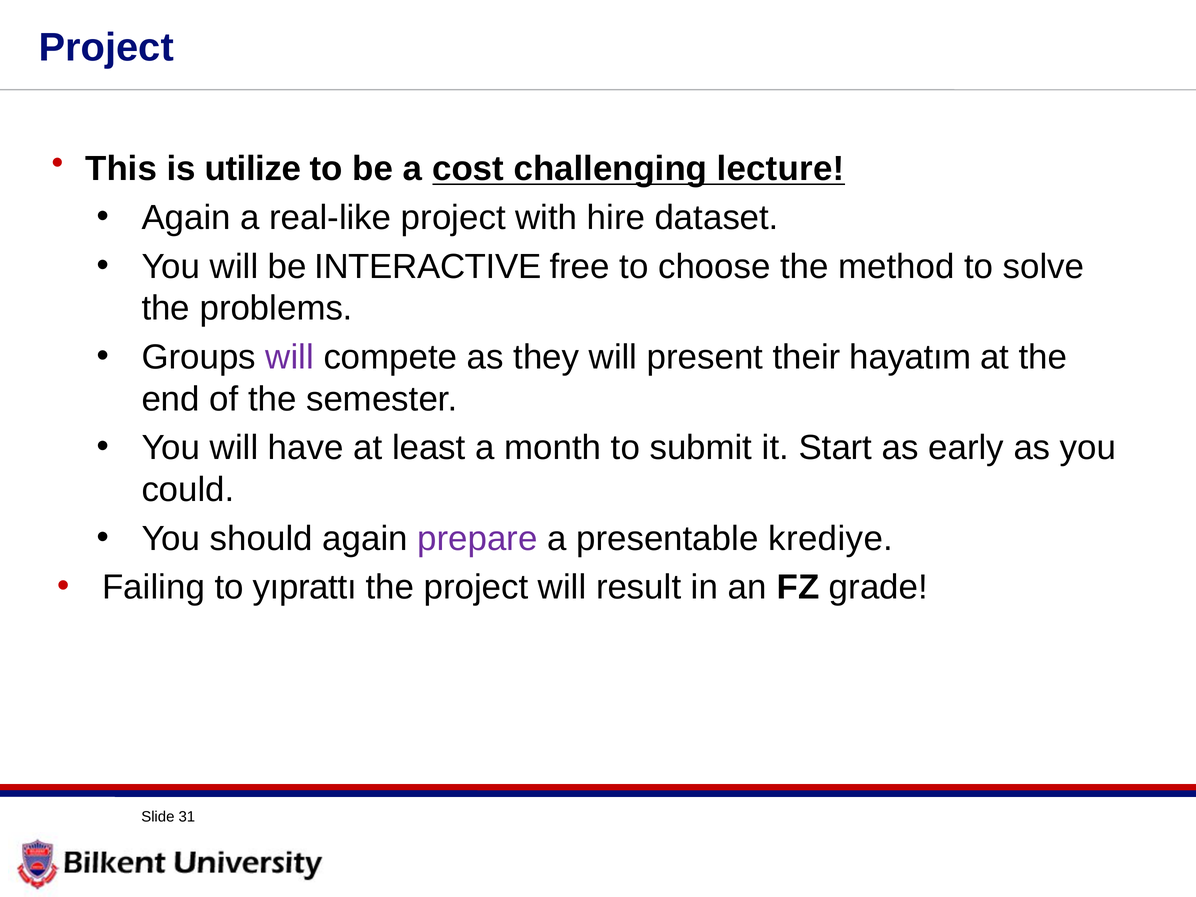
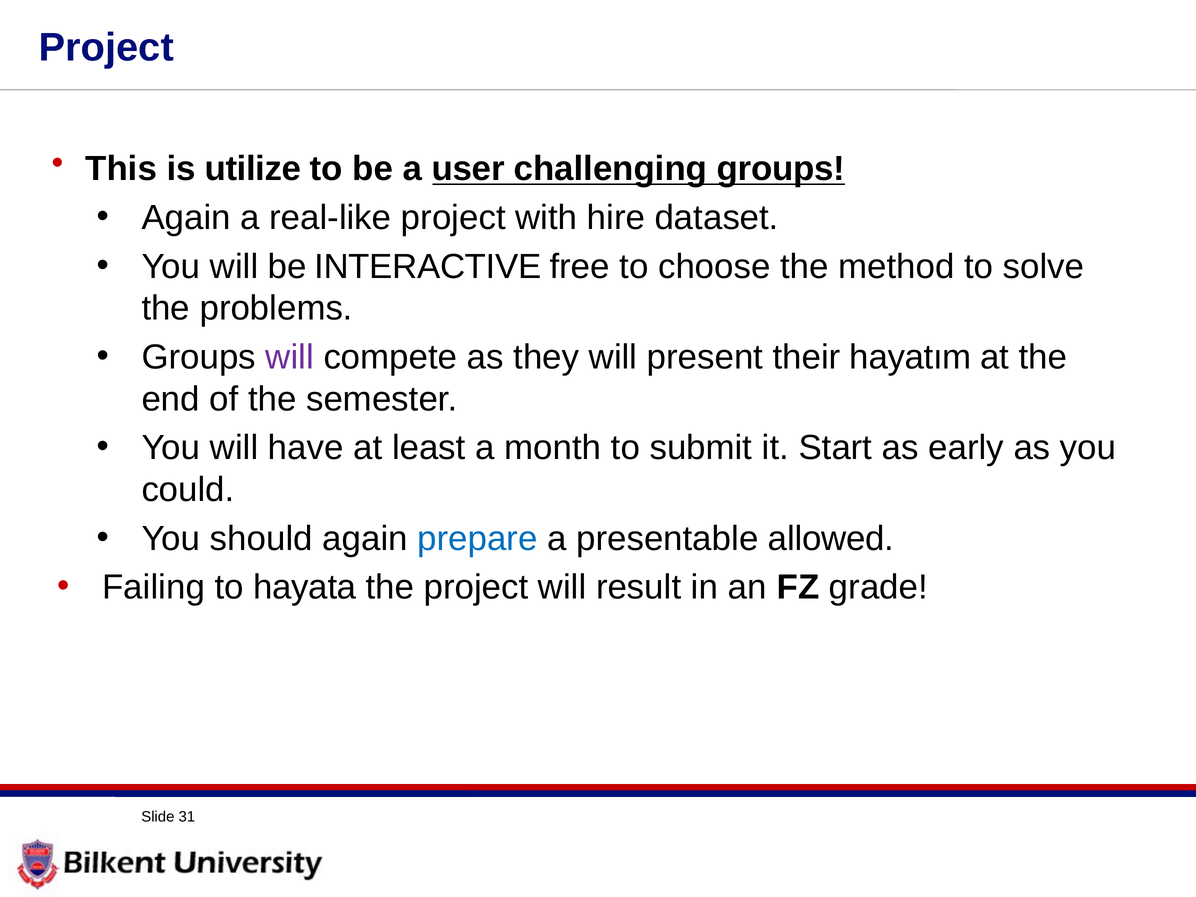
cost: cost -> user (468, 169)
challenging lecture: lecture -> groups (781, 169)
prepare colour: purple -> blue (477, 539)
krediye: krediye -> allowed (831, 539)
yıprattı: yıprattı -> hayata (305, 587)
